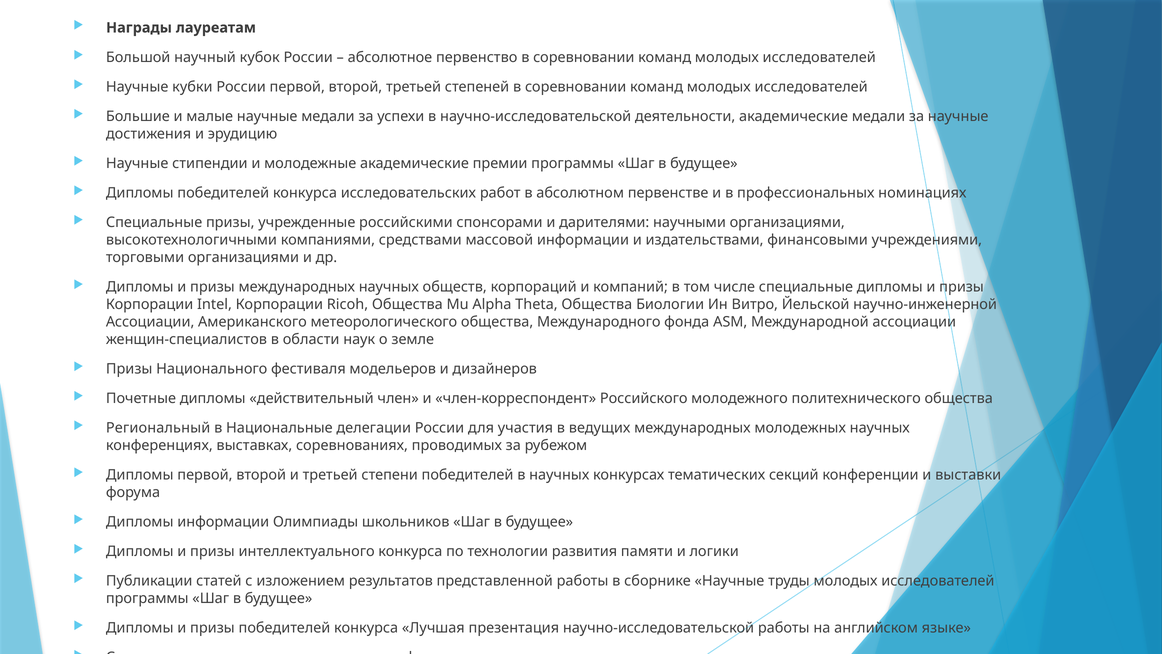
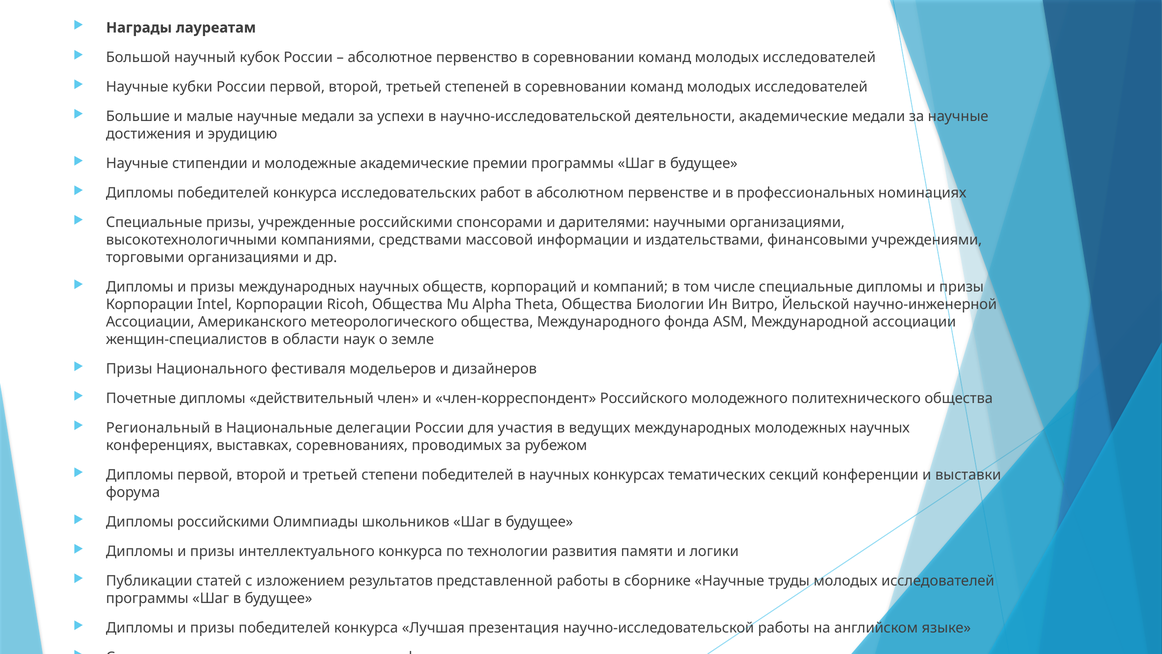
Дипломы информации: информации -> российскими (223, 522)
